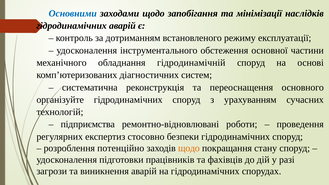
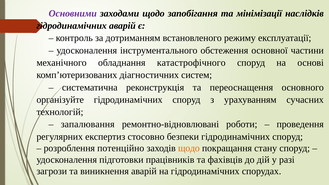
Основними colour: blue -> purple (73, 13)
гідродинамічній: гідродинамічній -> катастрофічного (191, 63)
підприємства: підприємства -> запалювання (88, 124)
